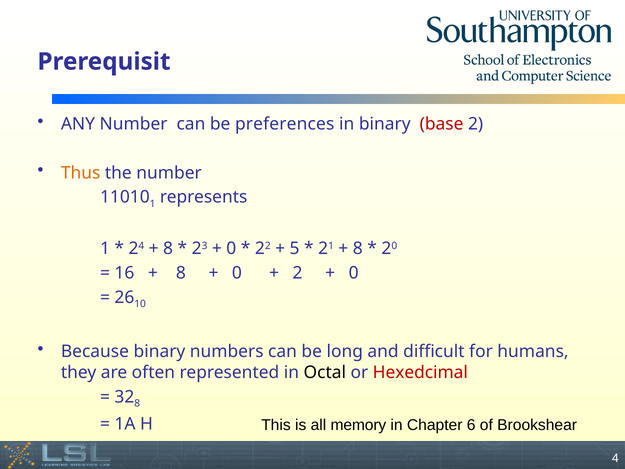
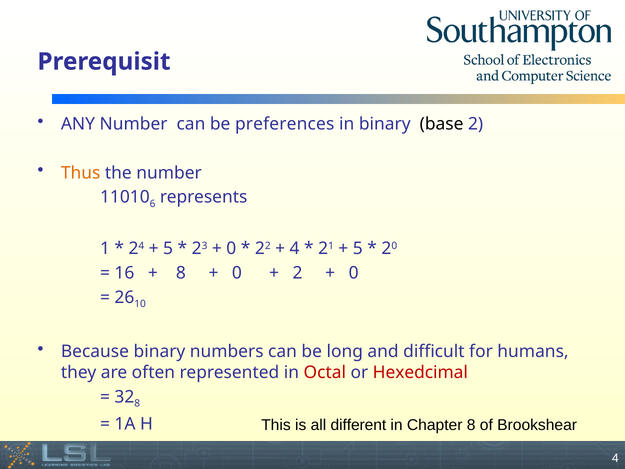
base colour: red -> black (442, 124)
1: 1 -> 6 (153, 204)
8: 8 -> 5 (168, 249)
5: 5 -> 4 (295, 249)
8: 8 -> 5 (358, 249)
Octal colour: black -> red (325, 372)
memory: memory -> different (358, 425)
Chapter 6: 6 -> 8 (471, 425)
